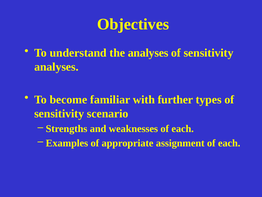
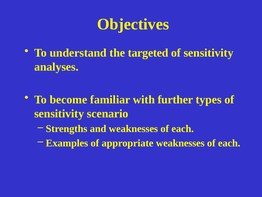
the analyses: analyses -> targeted (148, 53)
appropriate assignment: assignment -> weaknesses (180, 143)
